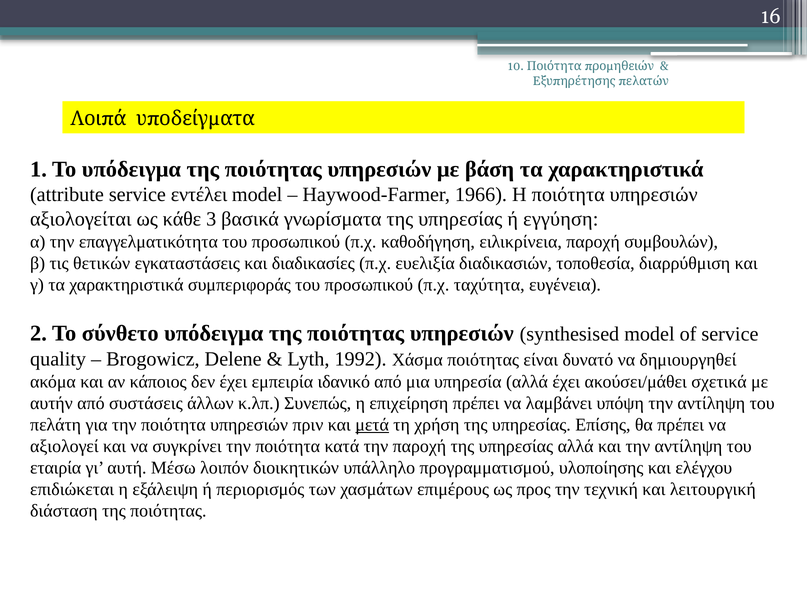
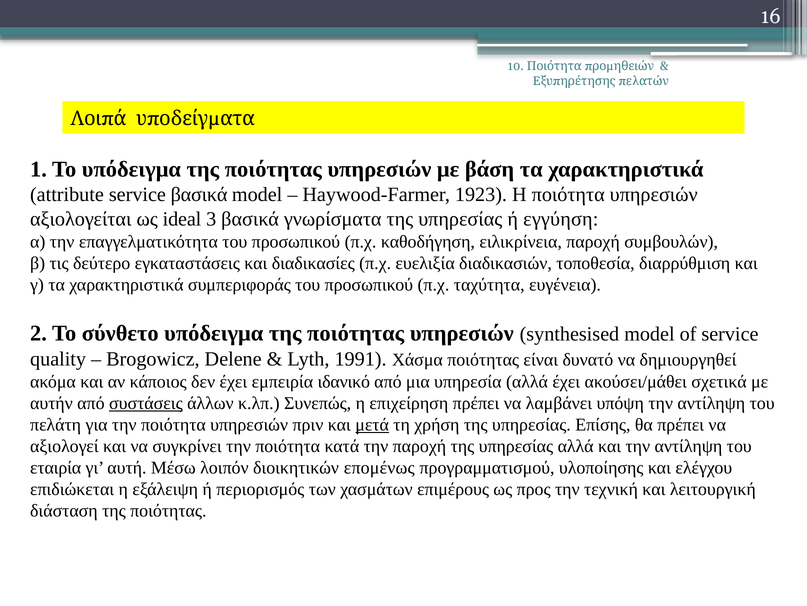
service εντέλει: εντέλει -> βασικά (199, 194)
1966: 1966 -> 1923 (481, 194)
κάθε: κάθε -> ideal (182, 219)
θετικών: θετικών -> δεύτερο (102, 263)
1992: 1992 -> 1991 (361, 359)
συστάσεις underline: none -> present (146, 403)
υπάλληλο: υπάλληλο -> επομένως (379, 467)
